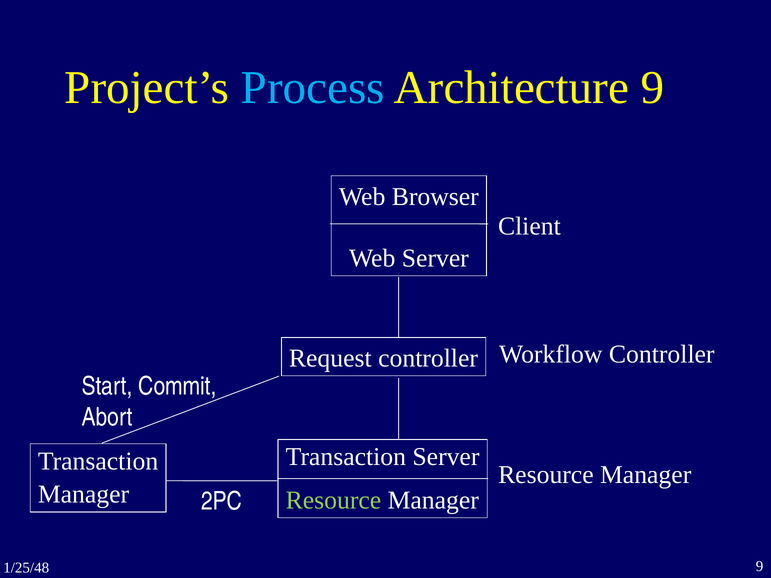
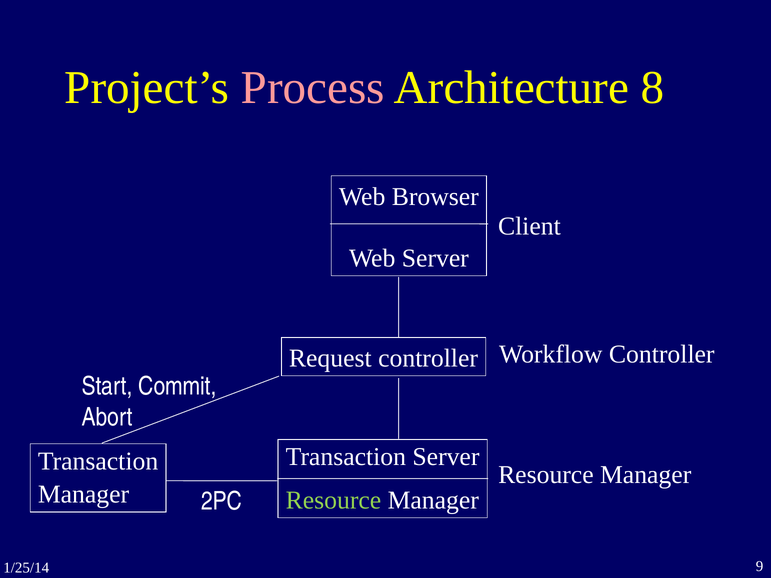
Process colour: light blue -> pink (313, 88)
Architecture 9: 9 -> 8 (653, 88)
1/25/48: 1/25/48 -> 1/25/14 (26, 568)
